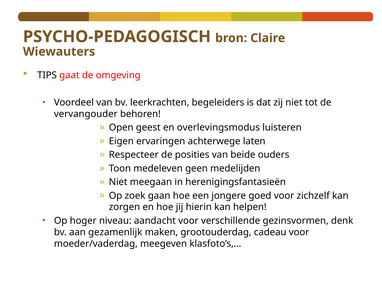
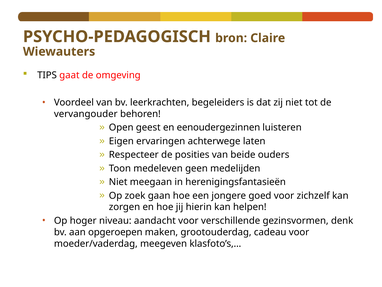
overlevingsmodus: overlevingsmodus -> eenoudergezinnen (218, 127)
gezamenlijk: gezamenlijk -> opgeroepen (115, 232)
